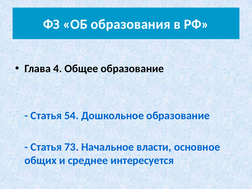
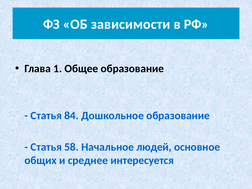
образования: образования -> зависимости (131, 24)
4: 4 -> 1 (58, 69)
54: 54 -> 84 (71, 116)
73: 73 -> 58 (71, 147)
власти: власти -> людей (154, 147)
